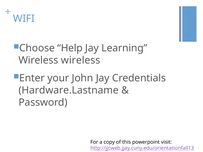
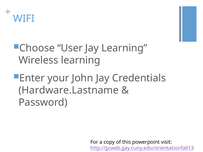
Help: Help -> User (70, 48)
Wireless wireless: wireless -> learning (81, 60)
